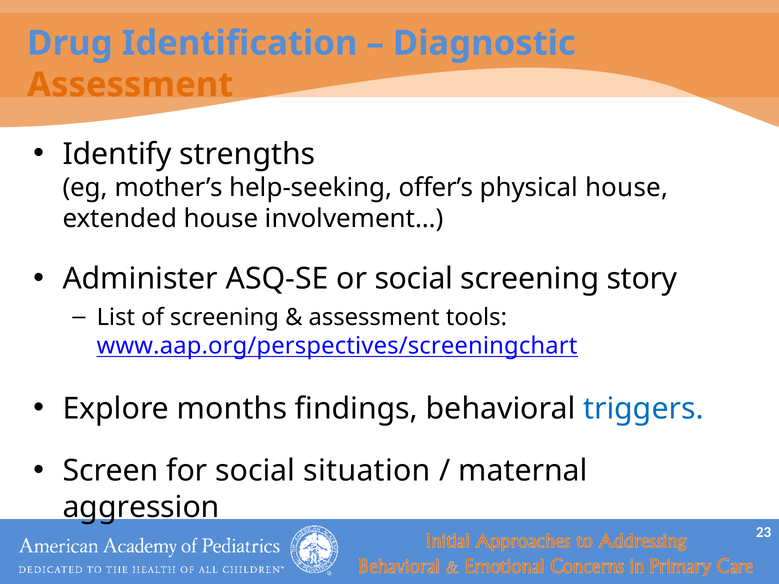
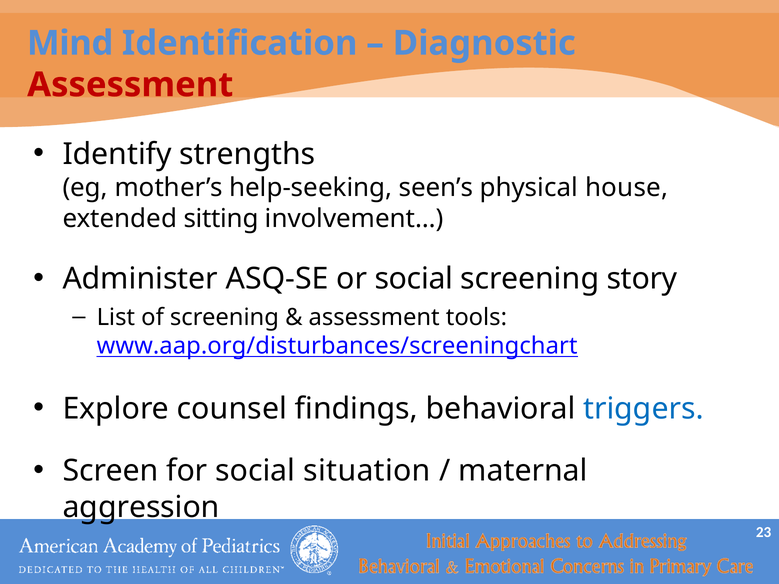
Drug: Drug -> Mind (70, 43)
Assessment colour: orange -> red (130, 85)
offer’s: offer’s -> seen’s (436, 188)
extended house: house -> sitting (221, 219)
www.aap.org/perspectives/screeningchart: www.aap.org/perspectives/screeningchart -> www.aap.org/disturbances/screeningchart (337, 346)
months: months -> counsel (232, 409)
